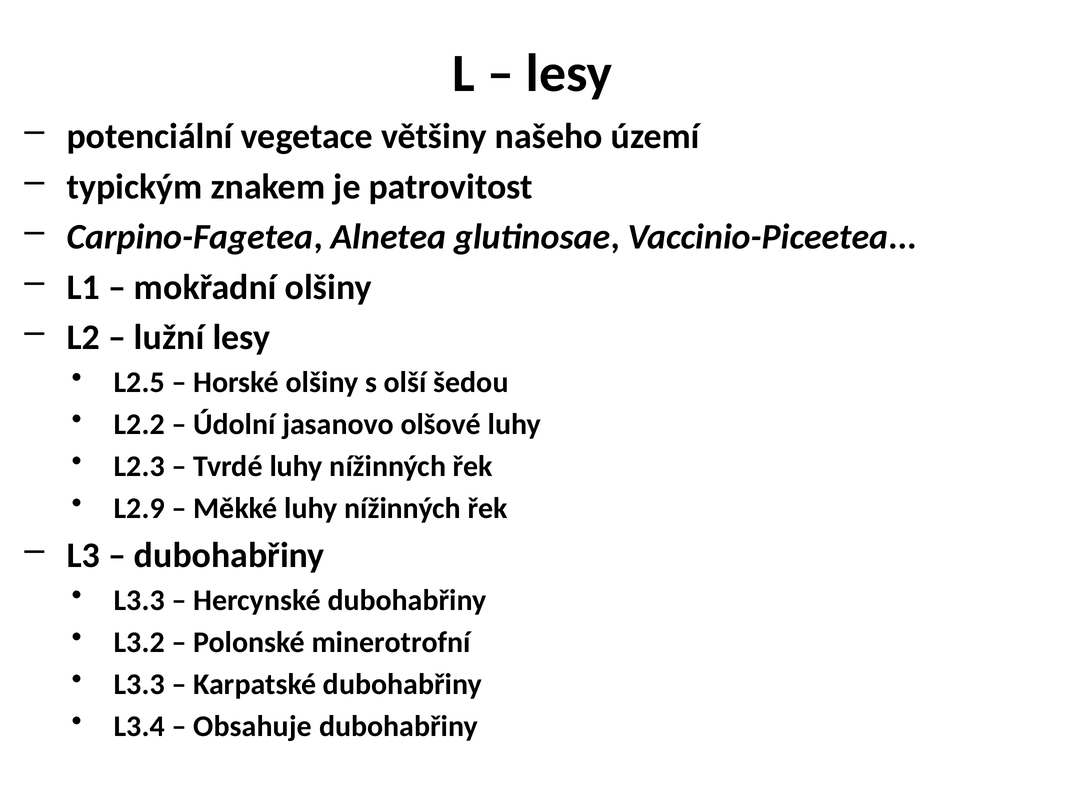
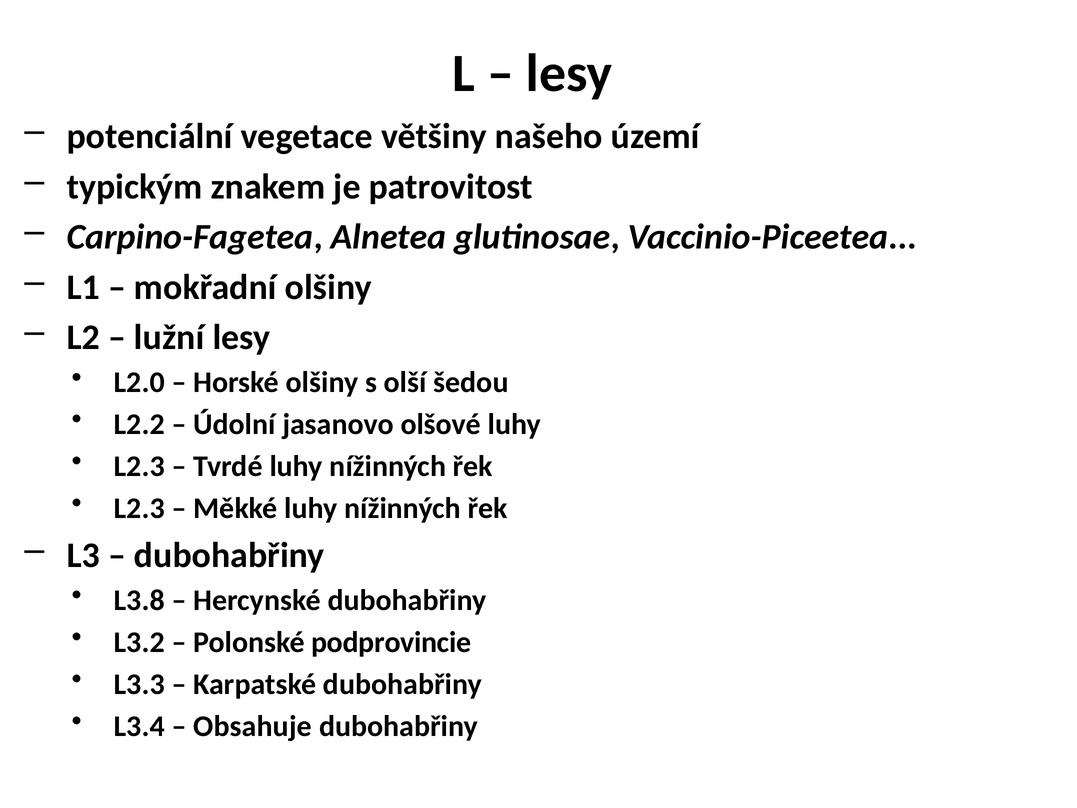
L2.5: L2.5 -> L2.0 (139, 382)
L2.9: L2.9 -> L2.3 (139, 508)
L3.3: L3.3 -> L3.8 (139, 600)
minerotrofní: minerotrofní -> podprovincie (391, 642)
